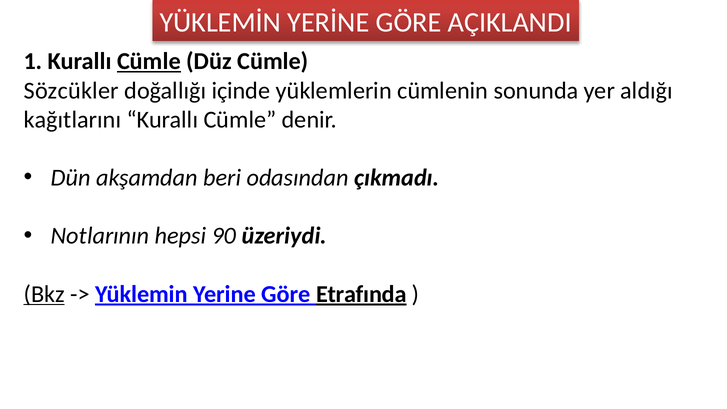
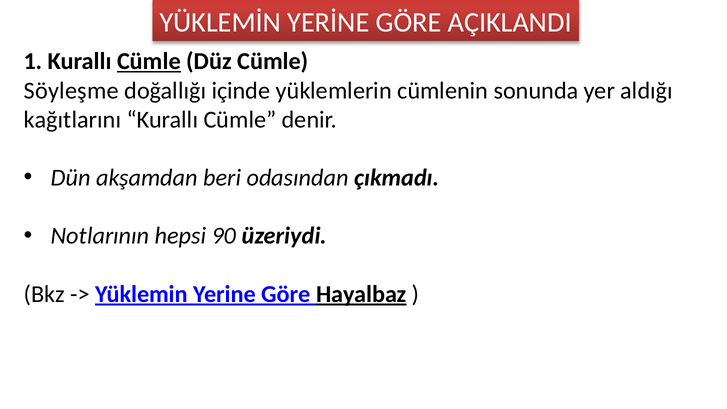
Sözcükler: Sözcükler -> Söyleşme (71, 90)
Bkz underline: present -> none (44, 294)
Etrafında: Etrafında -> Hayalbaz (361, 294)
